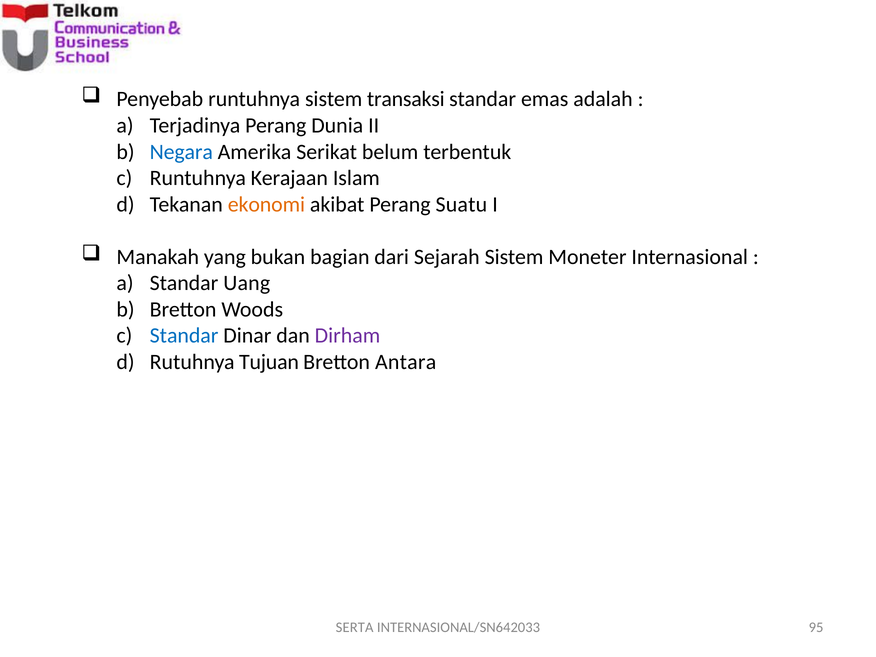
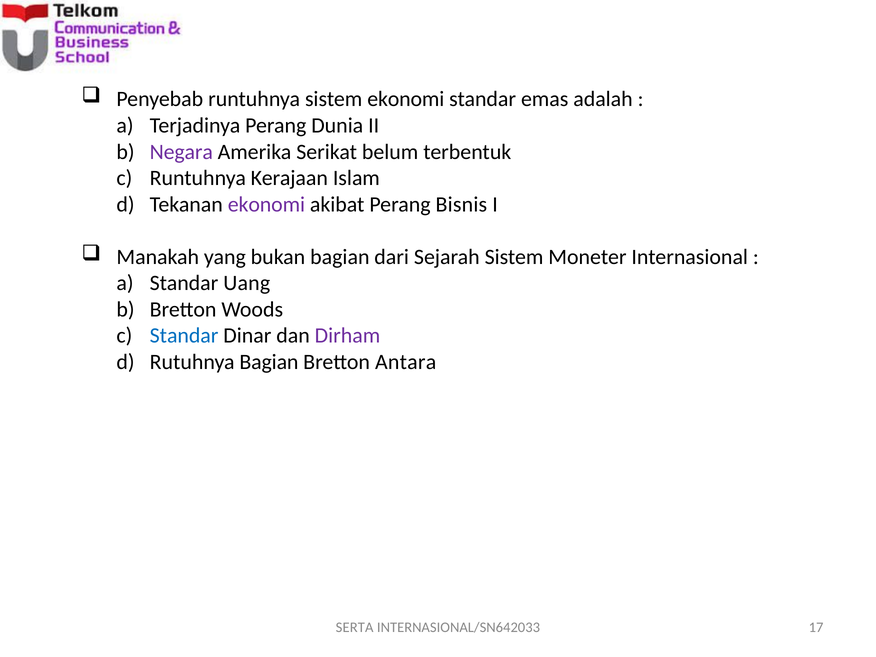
sistem transaksi: transaksi -> ekonomi (406, 99)
Negara colour: blue -> purple (181, 152)
ekonomi colour: orange -> purple (266, 204)
Suatu: Suatu -> Bisnis (461, 204)
Rutuhnya Tujuan: Tujuan -> Bagian (269, 362)
95: 95 -> 17 (816, 627)
